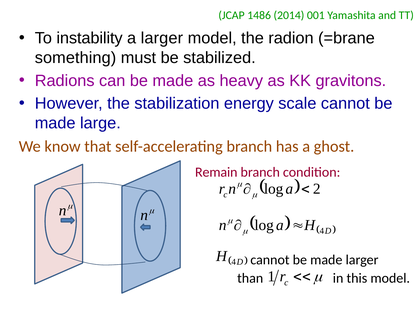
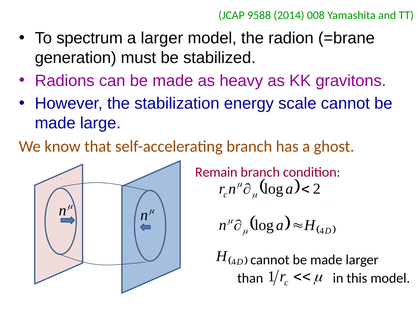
1486: 1486 -> 9588 (259, 15)
001: 001 -> 008 (316, 15)
instability: instability -> spectrum (90, 38)
something: something -> generation (76, 58)
